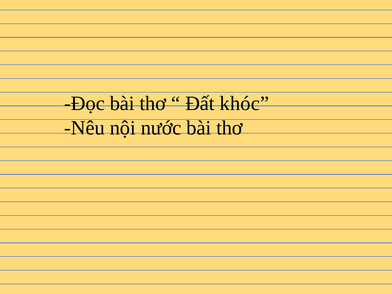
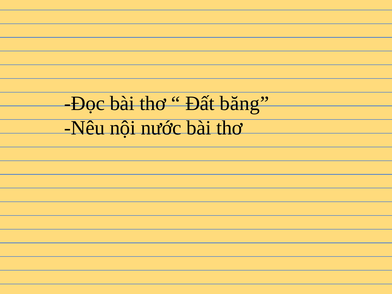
khóc: khóc -> băng (244, 104)
